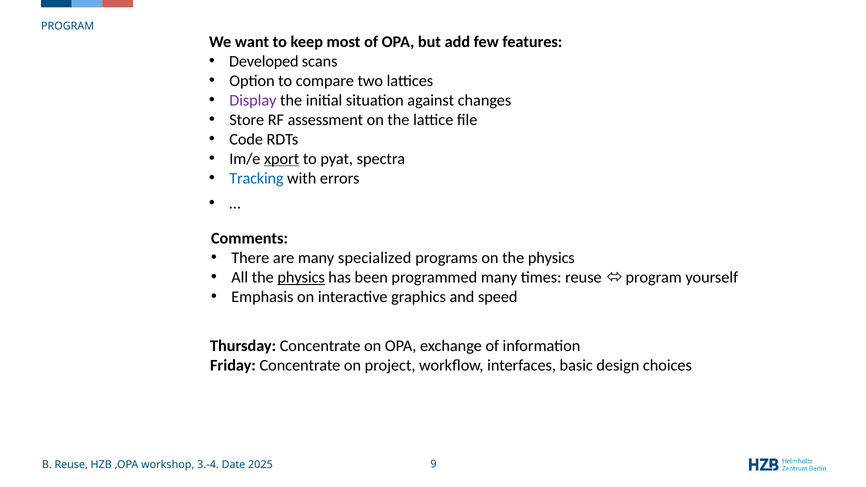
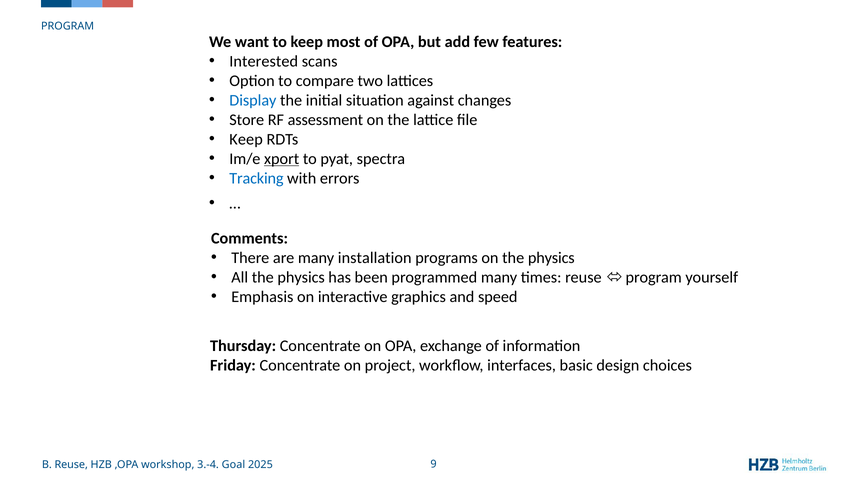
Developed: Developed -> Interested (264, 61)
Display colour: purple -> blue (253, 100)
Code: Code -> Keep (246, 139)
specialized: specialized -> installation (375, 258)
physics underline: present -> none (301, 277)
Date: Date -> Goal (233, 465)
